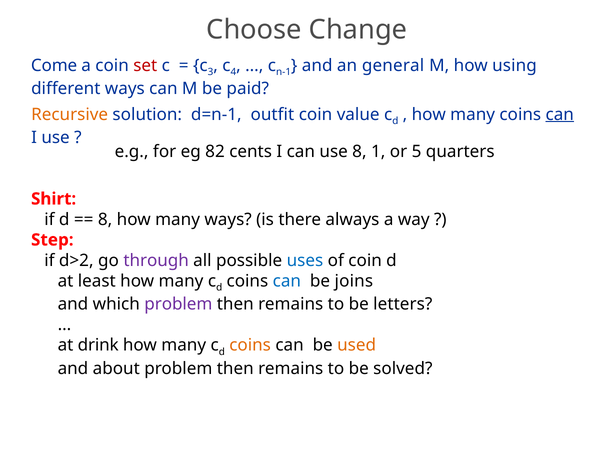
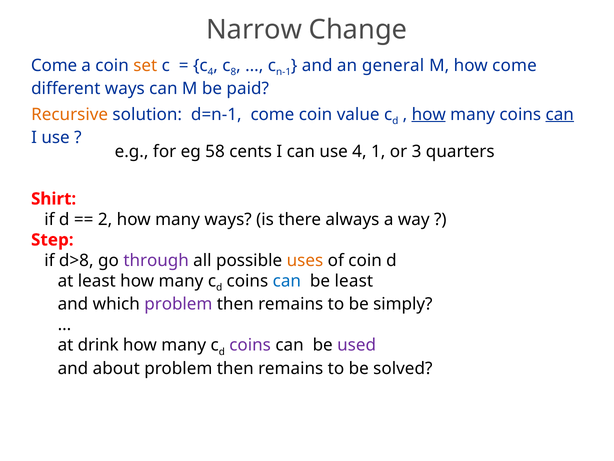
Choose: Choose -> Narrow (254, 30)
set colour: red -> orange (145, 65)
c 3: 3 -> 4 (211, 72)
4: 4 -> 8 (233, 72)
how using: using -> come (515, 65)
d=n-1 outfit: outfit -> come (272, 114)
how underline: none -> present (429, 114)
82: 82 -> 58 (215, 151)
use 8: 8 -> 4 (359, 151)
5: 5 -> 3 (417, 151)
8: 8 -> 2 (105, 219)
d>2: d>2 -> d>8 (76, 260)
uses colour: blue -> orange (305, 260)
be joins: joins -> least (354, 281)
letters: letters -> simply (403, 304)
coins colour: orange -> purple (250, 345)
used colour: orange -> purple (357, 345)
